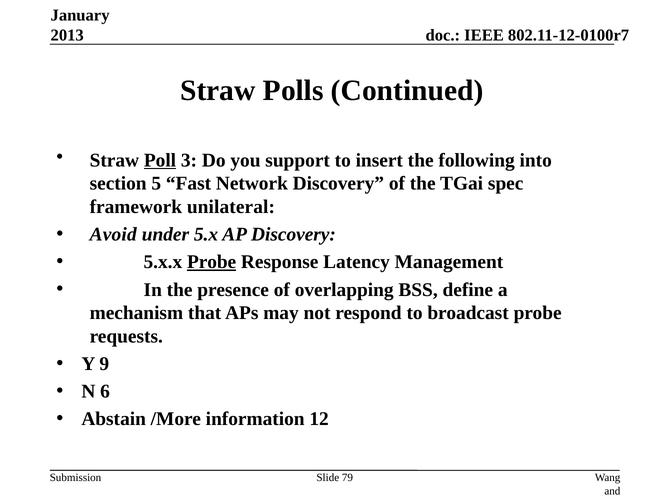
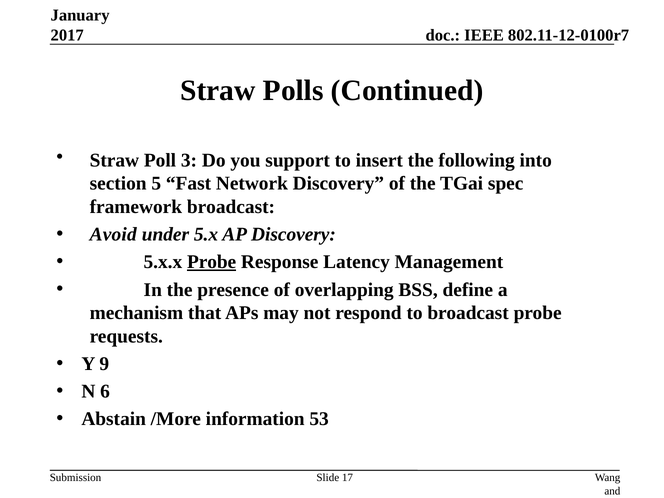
2013: 2013 -> 2017 (67, 35)
Poll underline: present -> none (160, 160)
framework unilateral: unilateral -> broadcast (231, 207)
12: 12 -> 53 (319, 419)
79: 79 -> 17 (347, 478)
